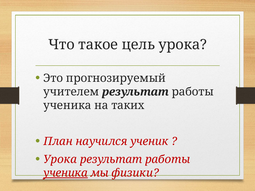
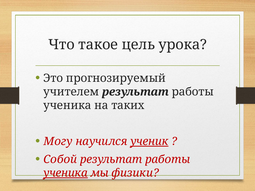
План: План -> Могу (58, 142)
ученик underline: none -> present (149, 142)
Урока: Урока -> Собой (60, 160)
